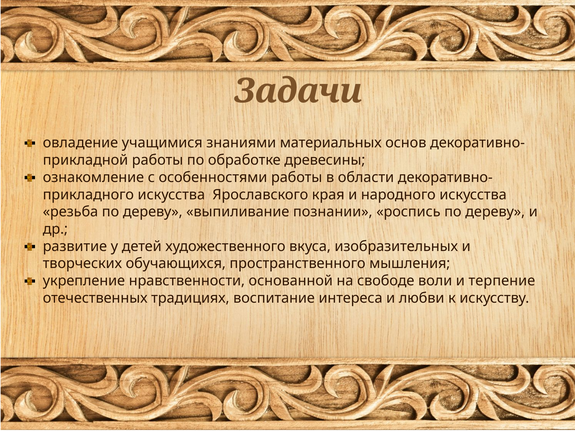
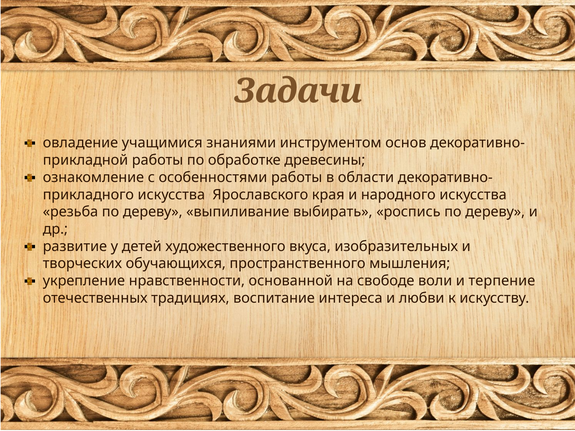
материальных: материальных -> инструментом (331, 143)
познании: познании -> выбирать (333, 212)
